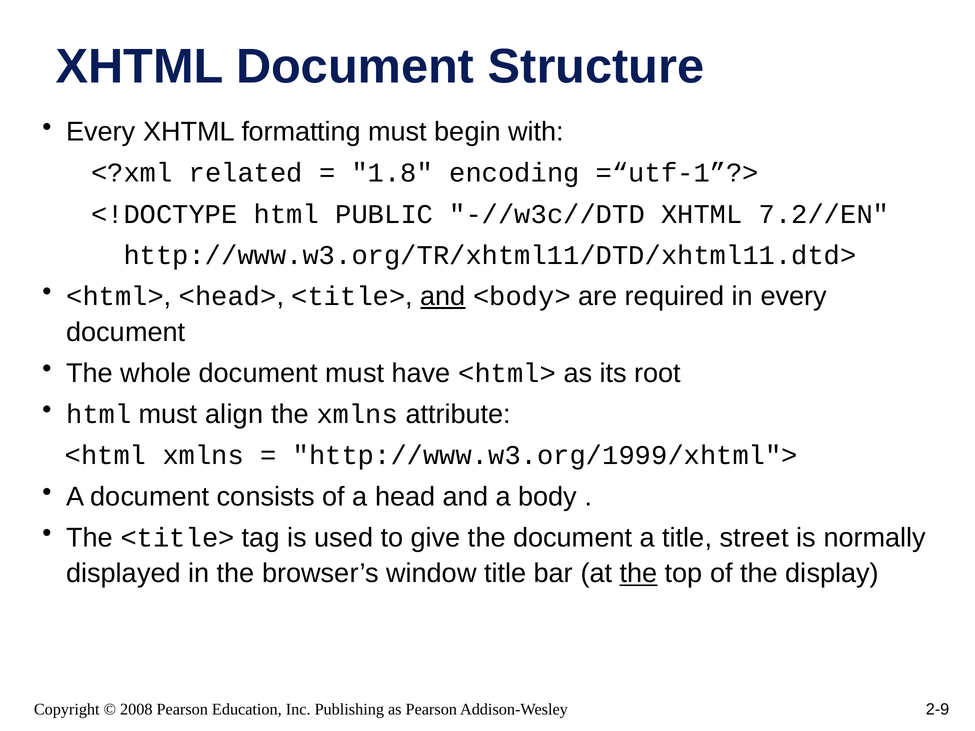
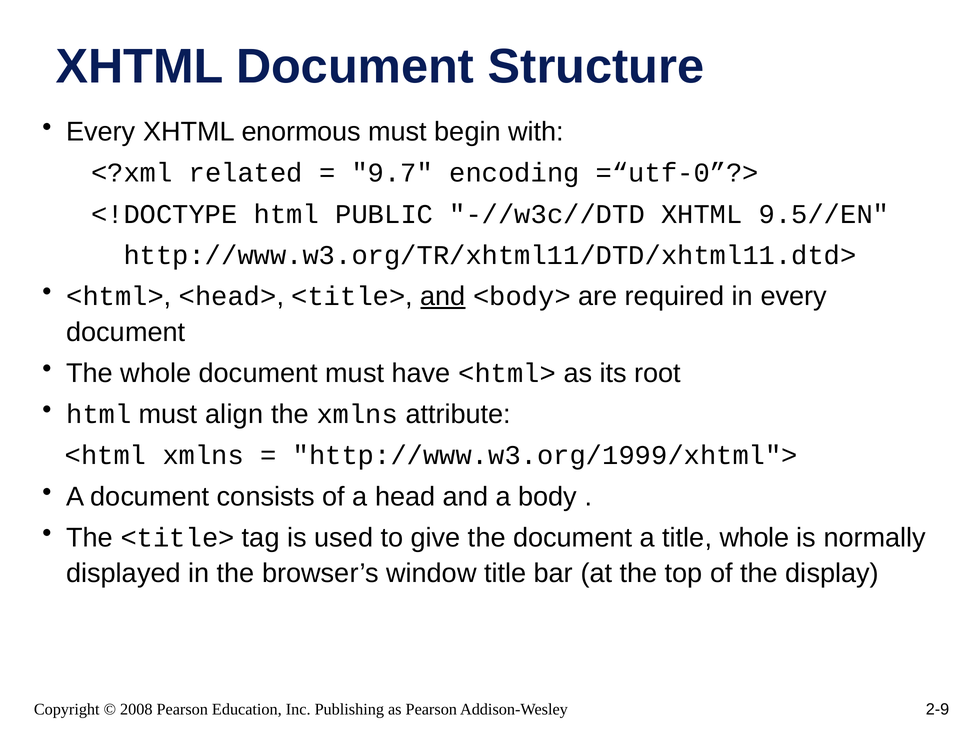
formatting: formatting -> enormous (301, 132)
″1.8″: ″1.8″ -> ″9.7″ (392, 173)
=“utf-1”?>: =“utf-1”?> -> =“utf-0”?> (677, 173)
7.2//EN″: 7.2//EN″ -> 9.5//EN″ (824, 214)
title street: street -> whole (754, 538)
the underline: present -> none (638, 574)
